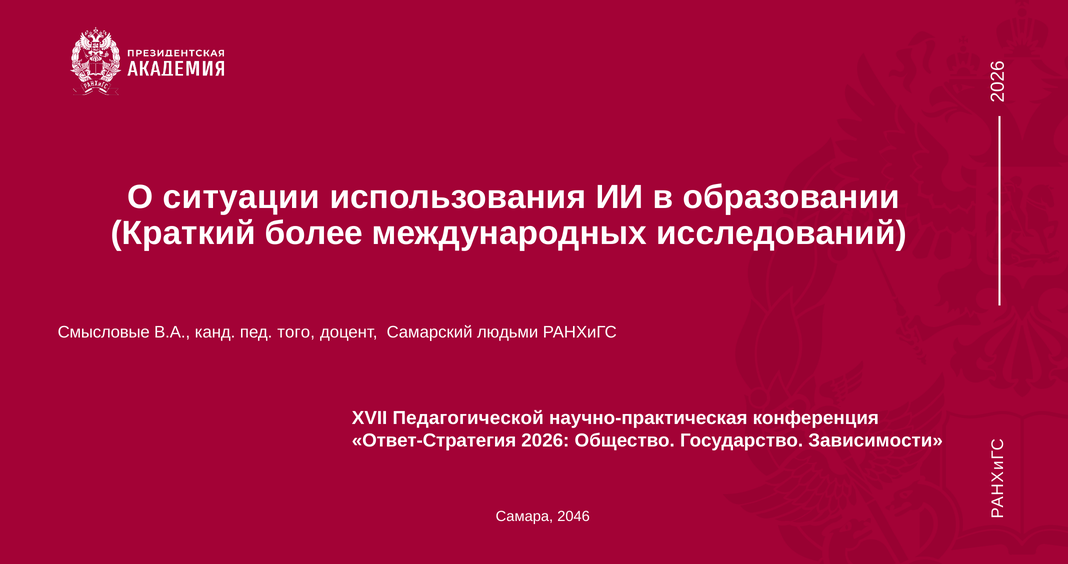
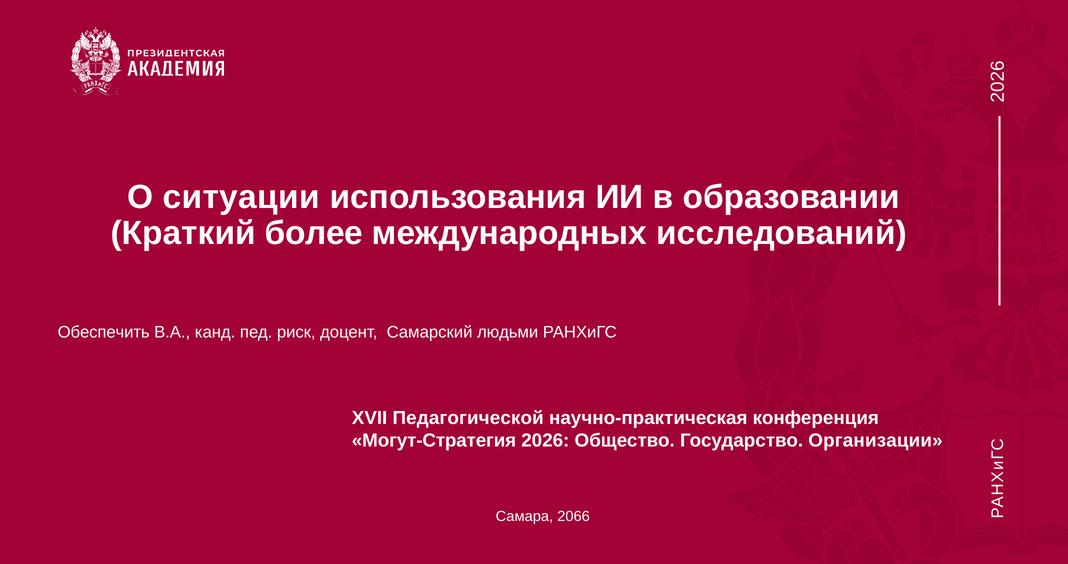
Смысловые: Смысловые -> Обеспечить (104, 332)
того: того -> риск (296, 332)
Ответ-Стратегия: Ответ-Стратегия -> Могут-Стратегия (434, 440)
Зависимости: Зависимости -> Организации (875, 440)
2046: 2046 -> 2066 (574, 516)
